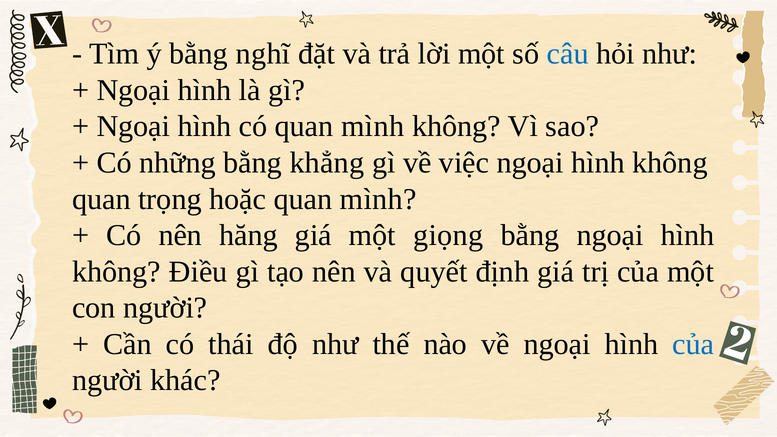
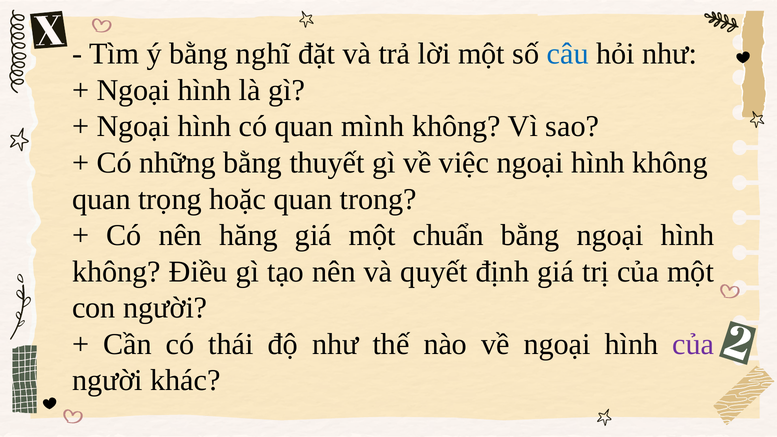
khẳng: khẳng -> thuyết (327, 163)
hoặc quan mình: mình -> trong (378, 199)
giọng: giọng -> chuẩn (449, 235)
của colour: blue -> purple (693, 344)
